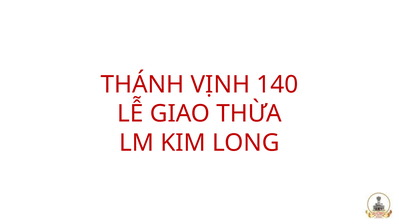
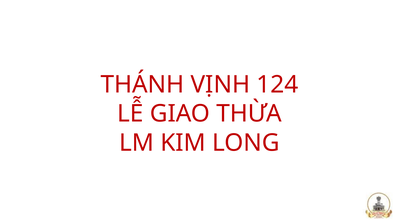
140: 140 -> 124 (277, 85)
